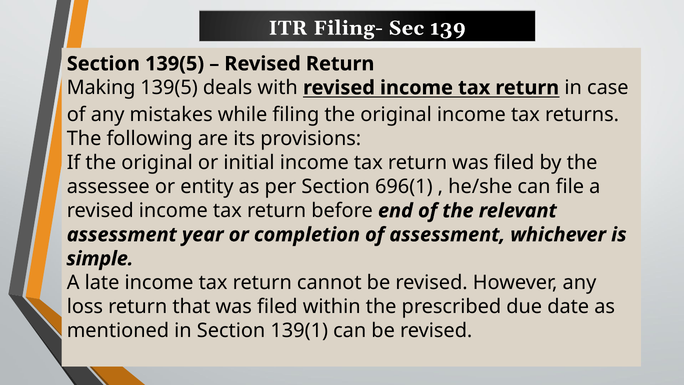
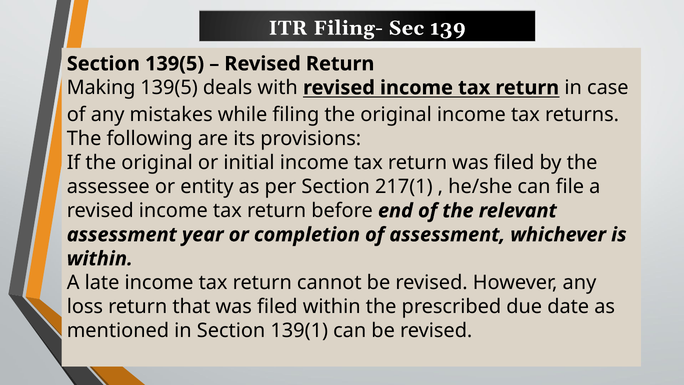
696(1: 696(1 -> 217(1 (404, 187)
simple: simple -> within (100, 259)
